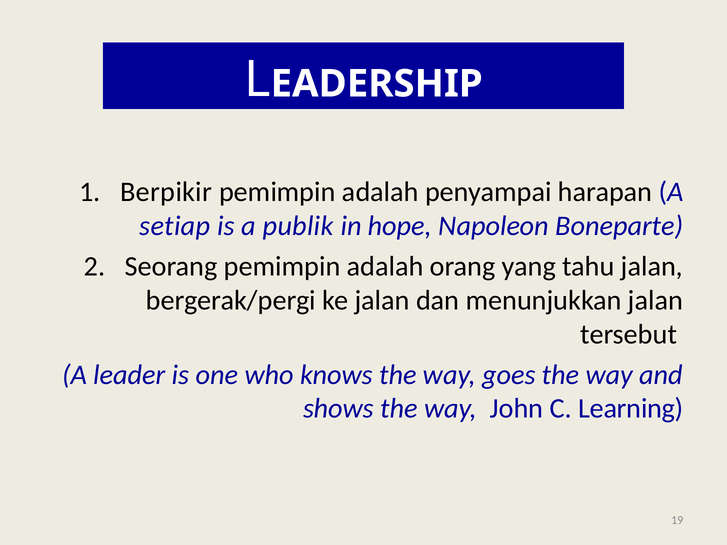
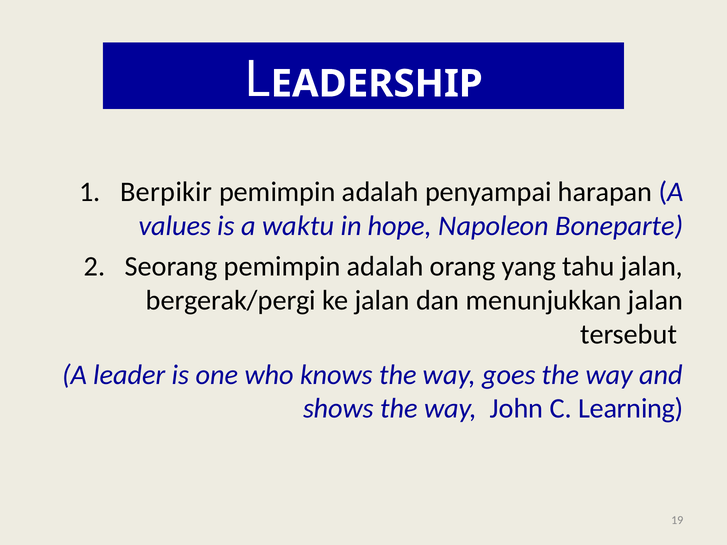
setiap: setiap -> values (175, 226)
publik: publik -> waktu (298, 226)
